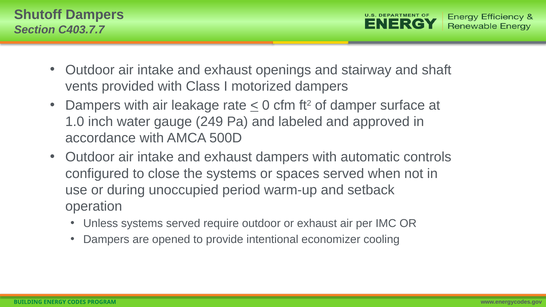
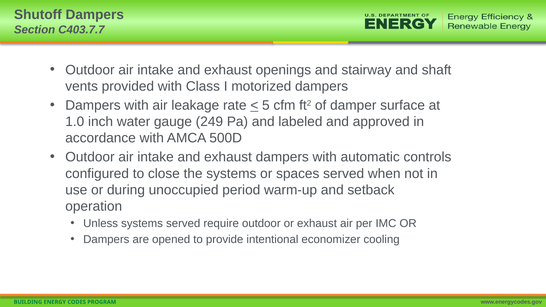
0: 0 -> 5 (266, 105)
